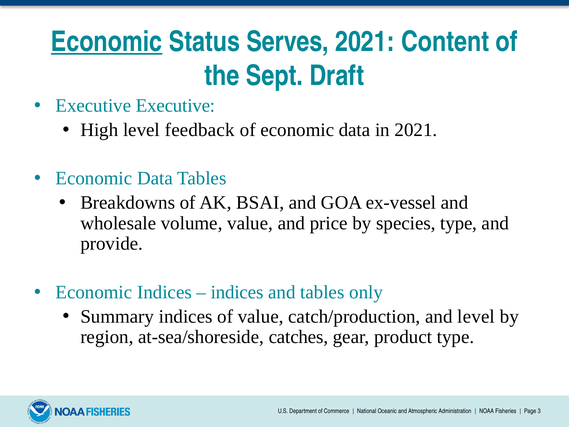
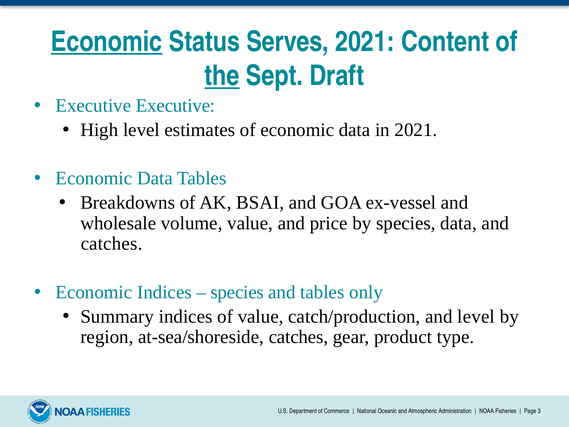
the underline: none -> present (222, 76)
feedback: feedback -> estimates (200, 130)
species type: type -> data (459, 223)
provide: provide -> catches (112, 243)
indices: indices -> species (237, 292)
